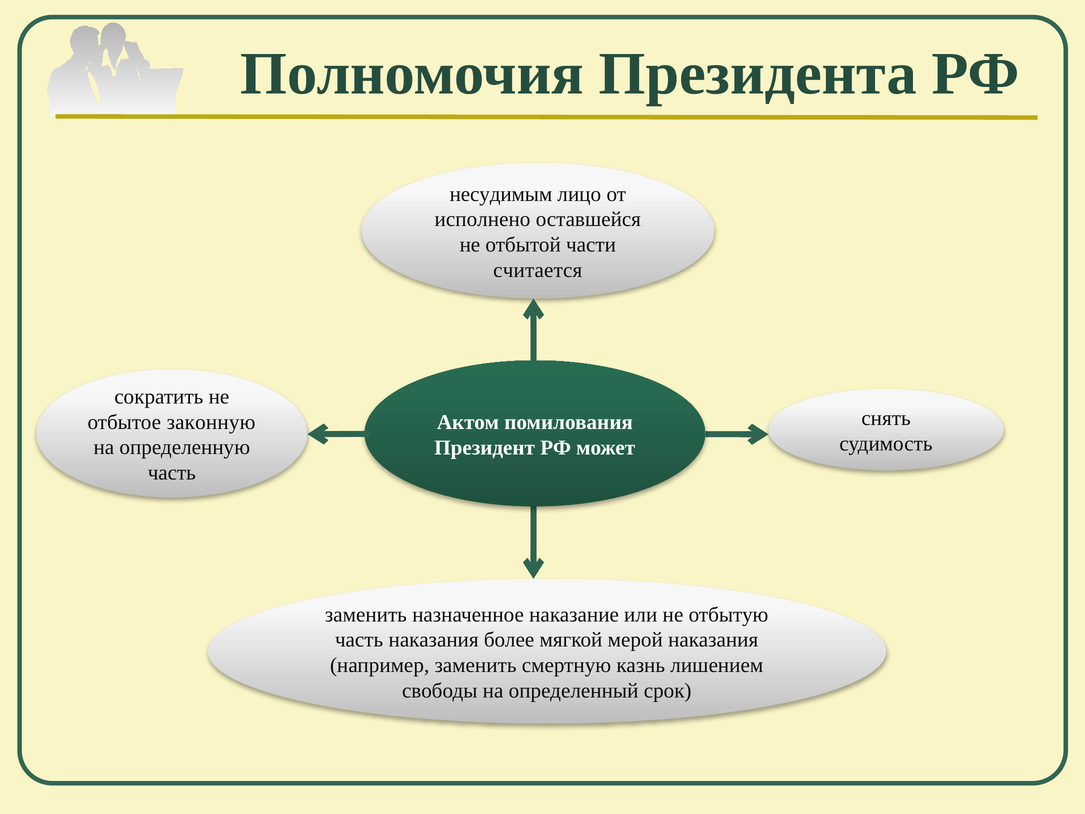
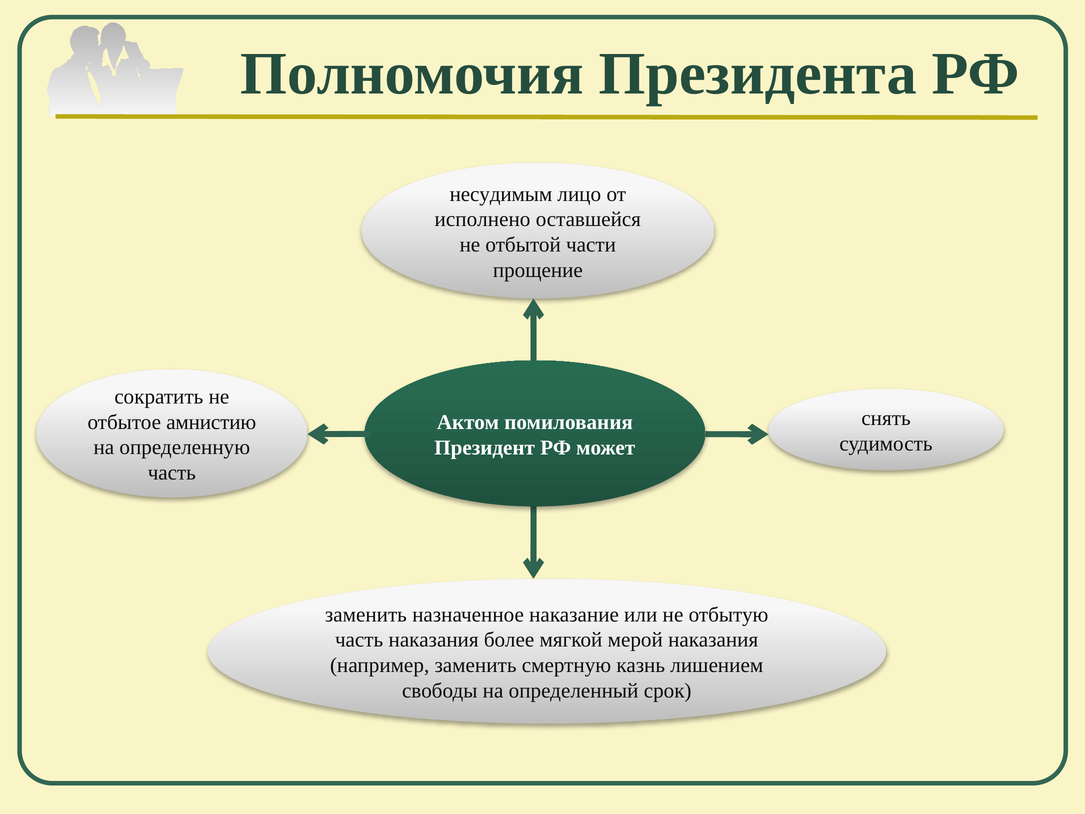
считается: считается -> прощение (538, 270)
законную: законную -> амнистию (211, 422)
